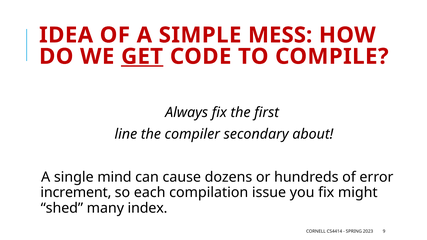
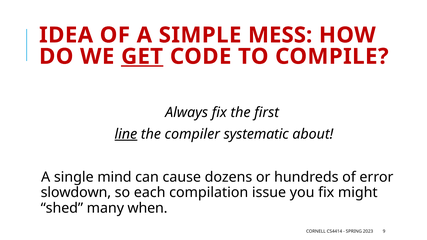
line underline: none -> present (126, 134)
secondary: secondary -> systematic (256, 134)
increment: increment -> slowdown (76, 193)
index: index -> when (148, 208)
